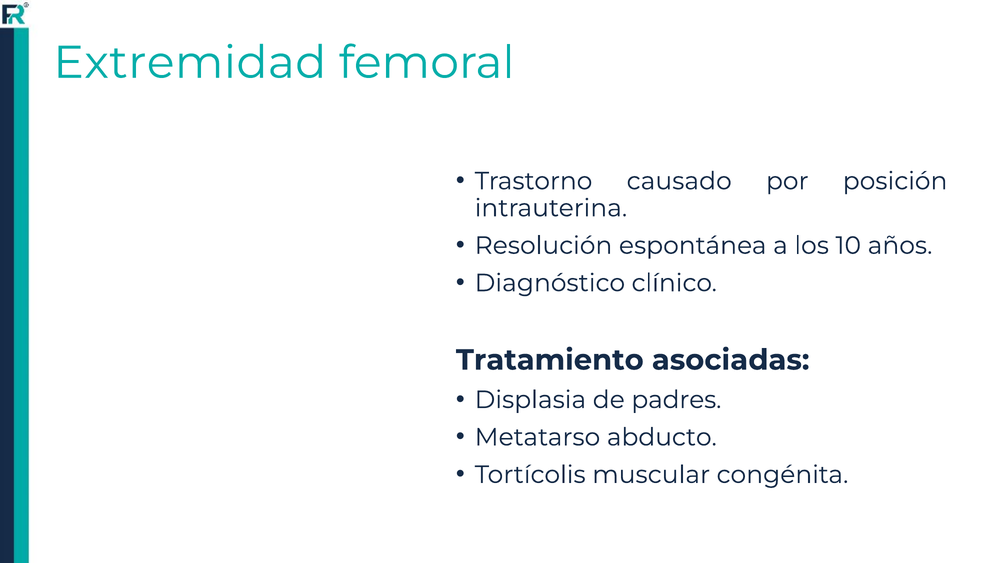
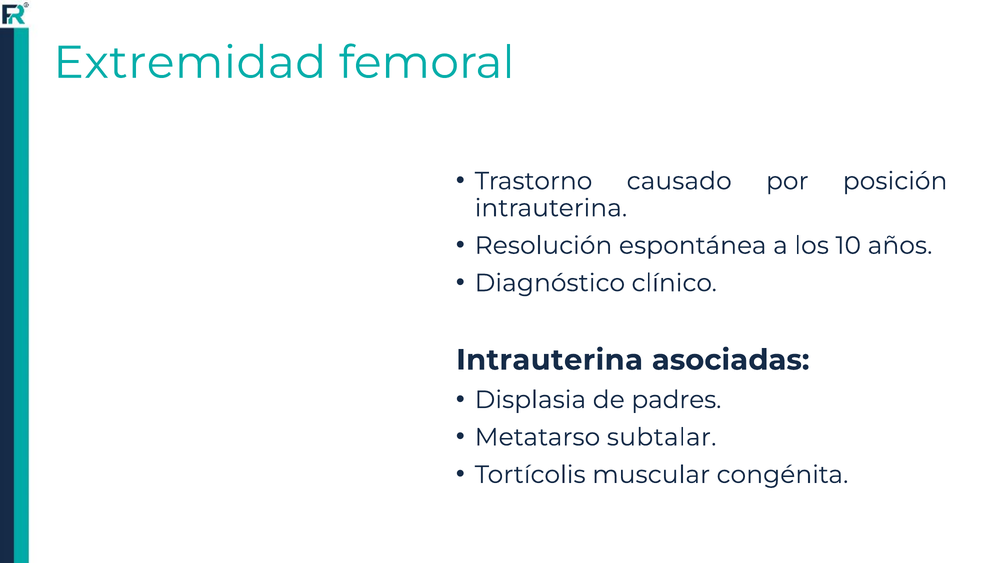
Tratamiento: Tratamiento -> Intrauterina (550, 360)
abducto: abducto -> subtalar (662, 437)
